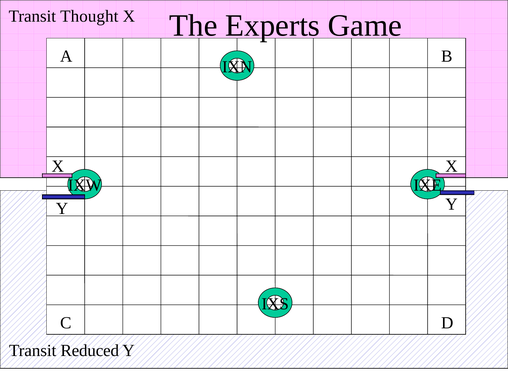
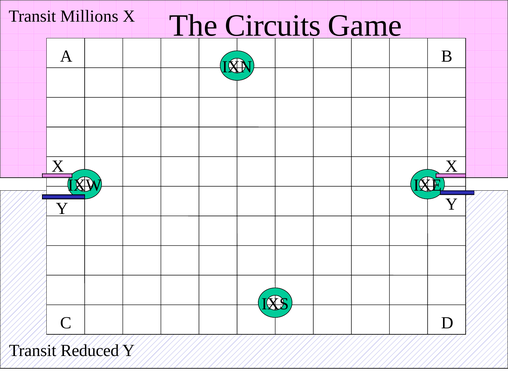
Thought: Thought -> Millions (89, 16)
Experts: Experts -> Circuits (273, 25)
